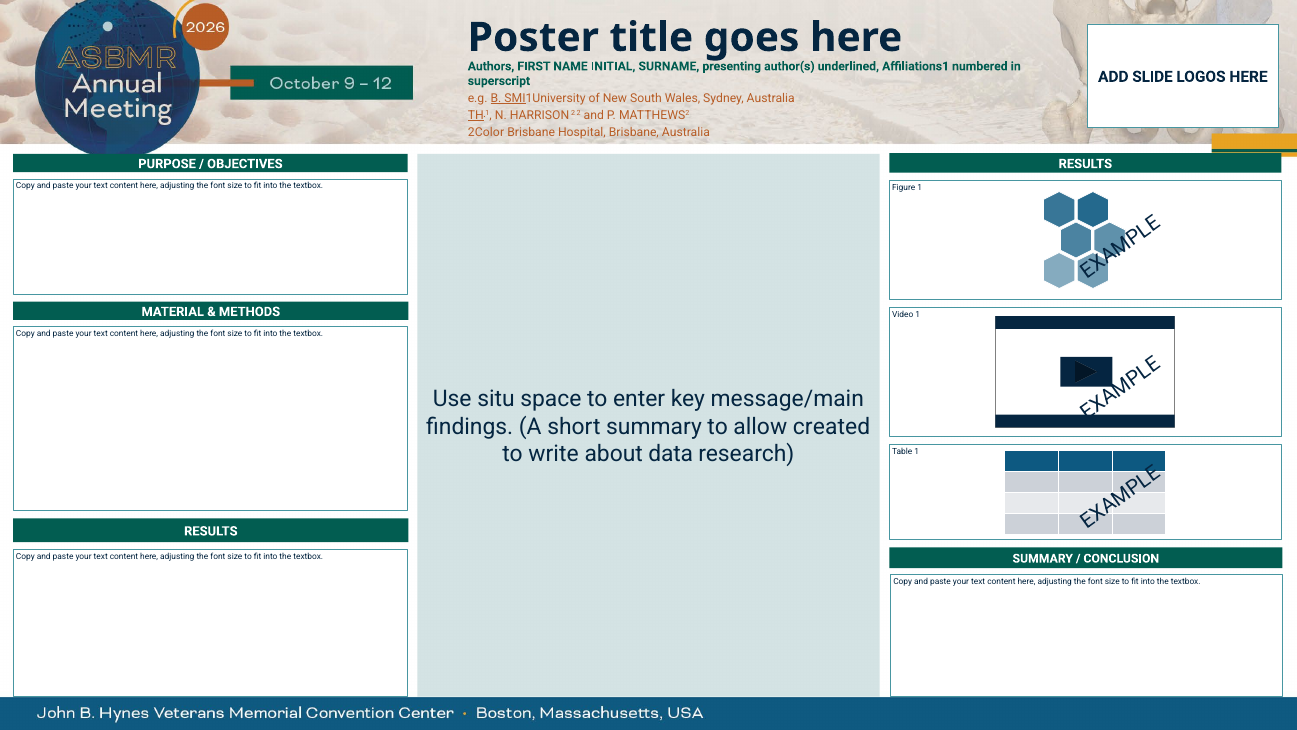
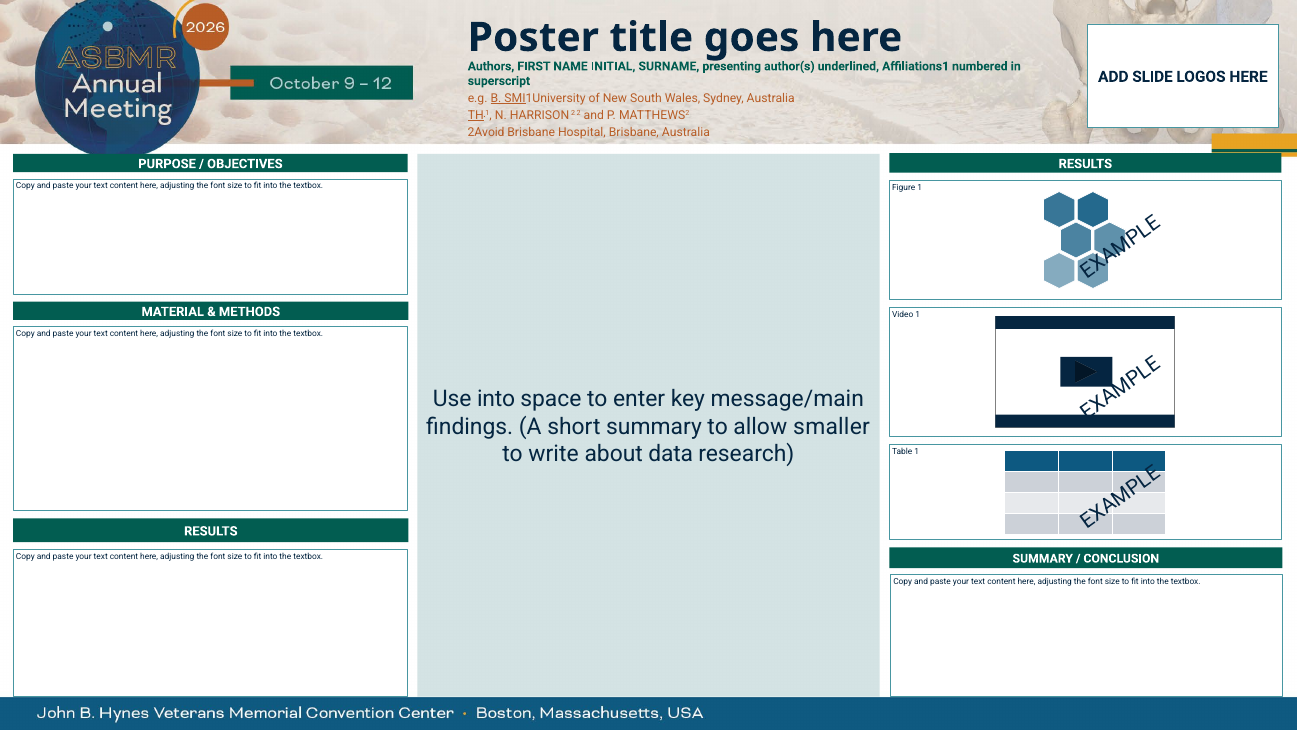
2Color: 2Color -> 2Avoid (486, 132)
Use situ: situ -> into (496, 399)
created: created -> smaller (832, 426)
